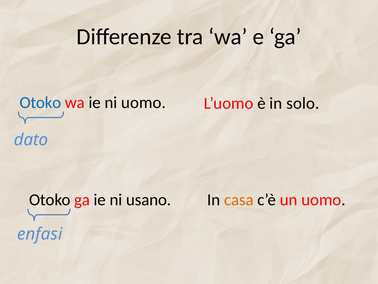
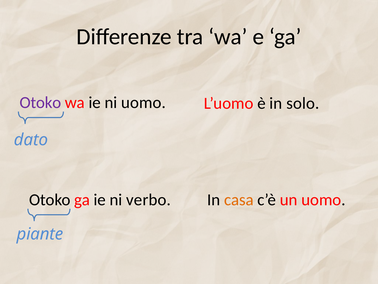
Otoko colour: blue -> purple (40, 103)
usano: usano -> verbo (149, 200)
enfasi: enfasi -> piante (40, 234)
